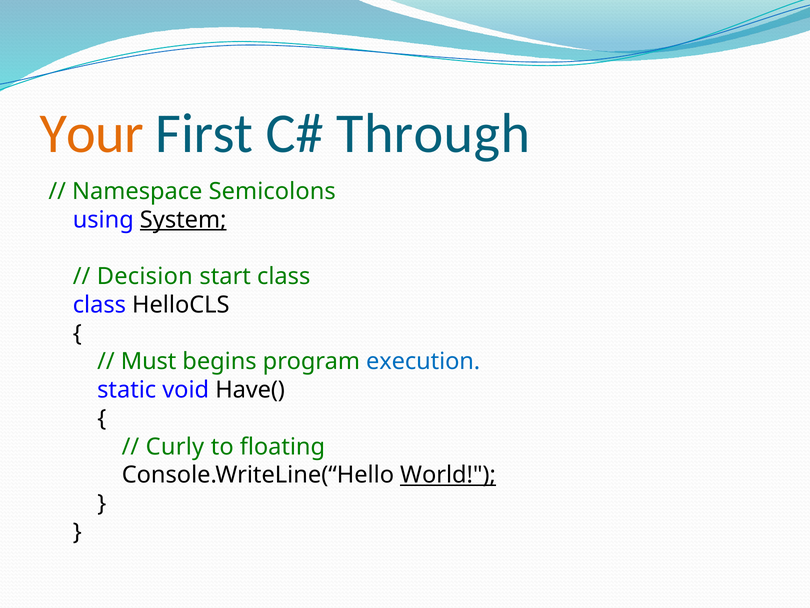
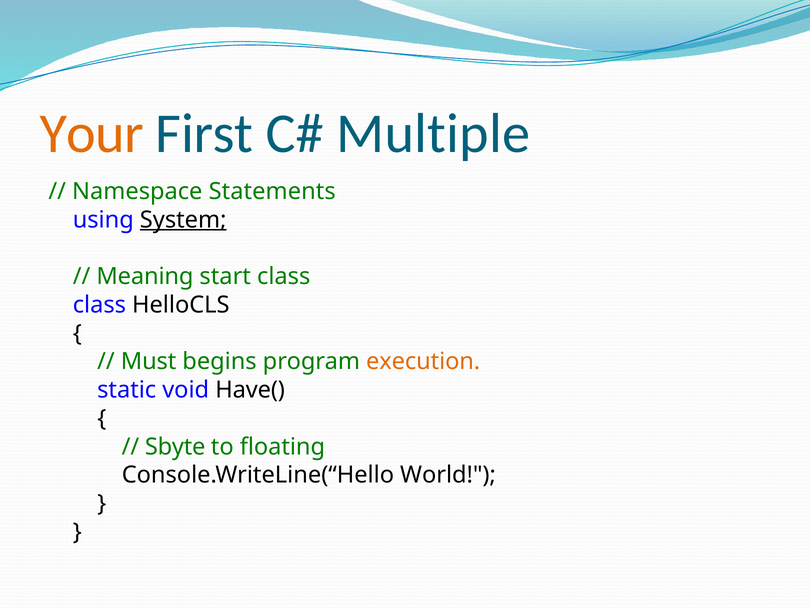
Through: Through -> Multiple (433, 134)
Semicolons: Semicolons -> Statements (272, 191)
Decision: Decision -> Meaning (145, 276)
execution colour: blue -> orange (423, 361)
Curly: Curly -> Sbyte (175, 446)
World underline: present -> none (448, 475)
